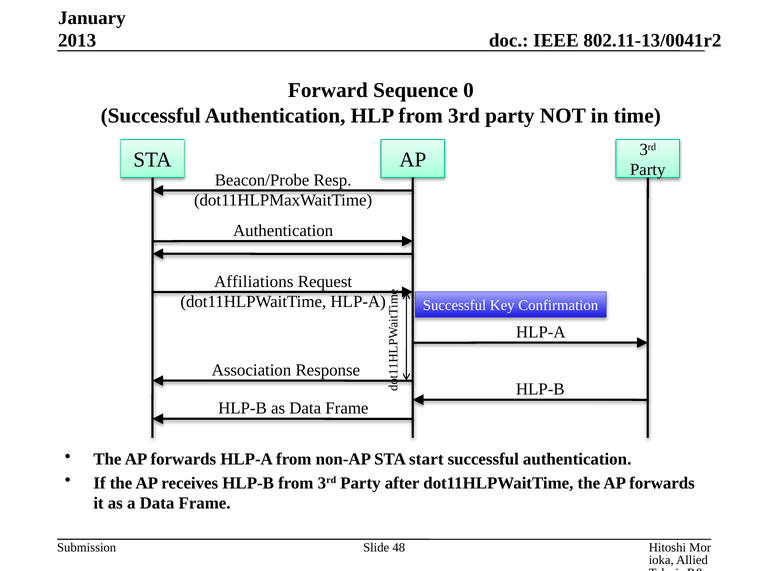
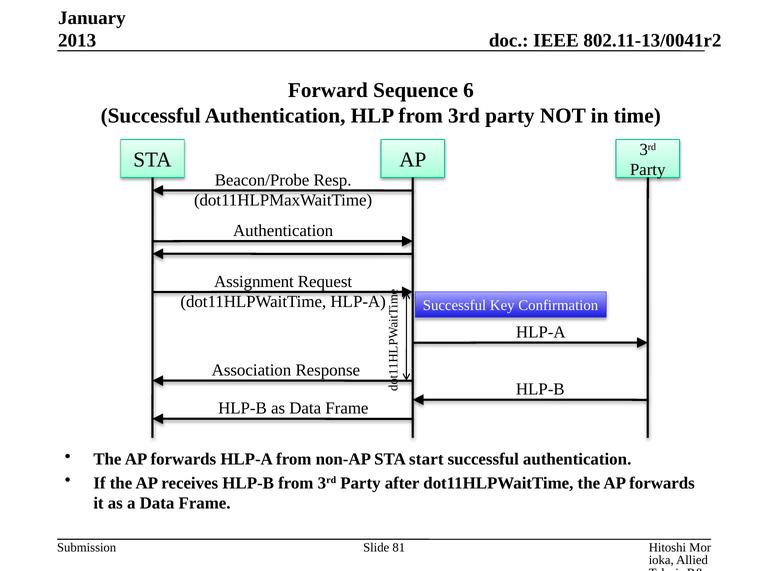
0: 0 -> 6 (469, 90)
Affiliations: Affiliations -> Assignment (254, 282)
48: 48 -> 81 (399, 548)
